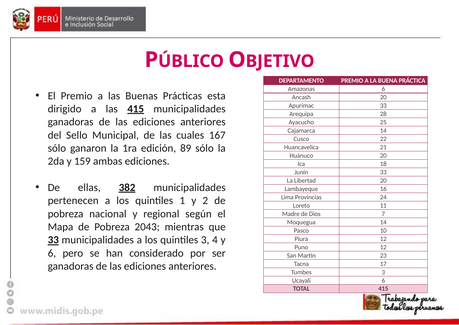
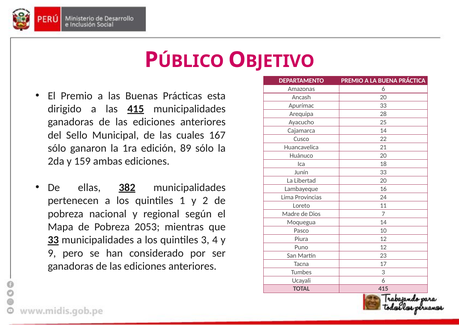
2043: 2043 -> 2053 (147, 227)
6: 6 -> 9 (52, 253)
